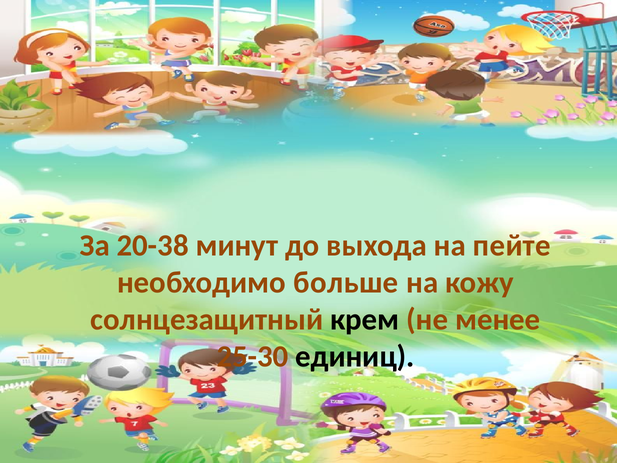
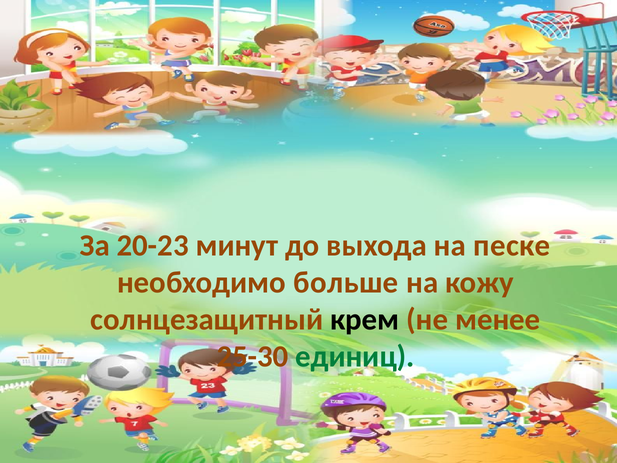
20-38: 20-38 -> 20-23 (153, 245)
пейте: пейте -> песке (512, 245)
единиц colour: black -> green (355, 356)
